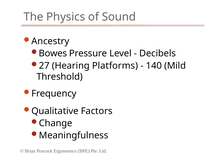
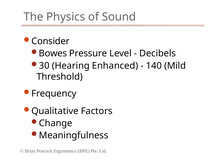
Ancestry: Ancestry -> Consider (50, 41)
27: 27 -> 30 (44, 66)
Platforms: Platforms -> Enhanced (115, 66)
